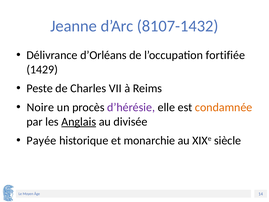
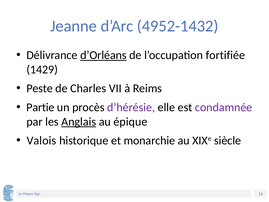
8107-1432: 8107-1432 -> 4952-1432 (178, 26)
d’Orléans underline: none -> present (103, 55)
Noire: Noire -> Partie (40, 107)
condamnée colour: orange -> purple (224, 107)
divisée: divisée -> épique (130, 122)
Payée: Payée -> Valois (41, 140)
